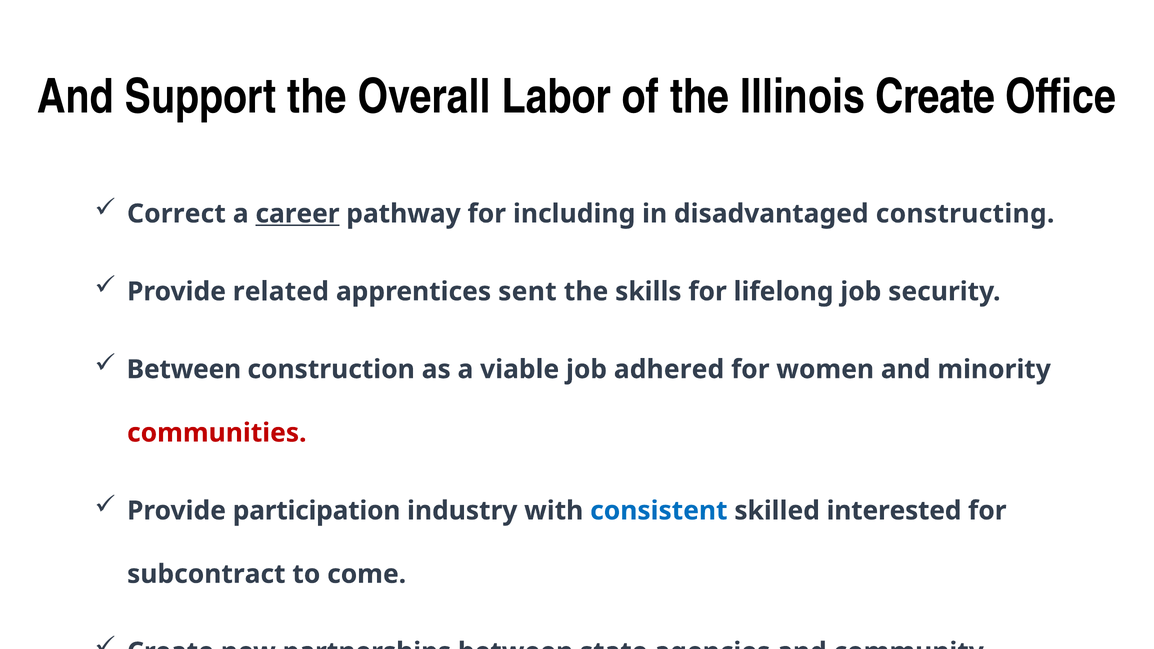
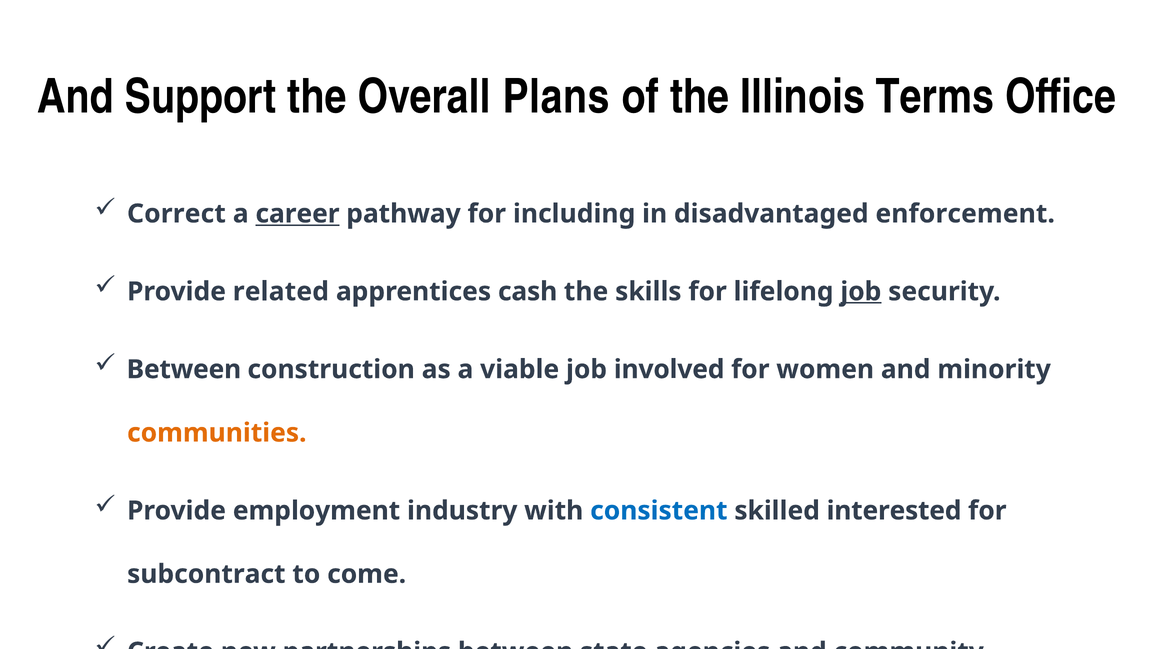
Labor: Labor -> Plans (556, 97)
Illinois Create: Create -> Terms (935, 97)
constructing: constructing -> enforcement (965, 214)
sent: sent -> cash (528, 292)
job underline: none -> present (861, 292)
adhered: adhered -> involved (669, 370)
communities colour: red -> orange (217, 433)
participation: participation -> employment (317, 511)
